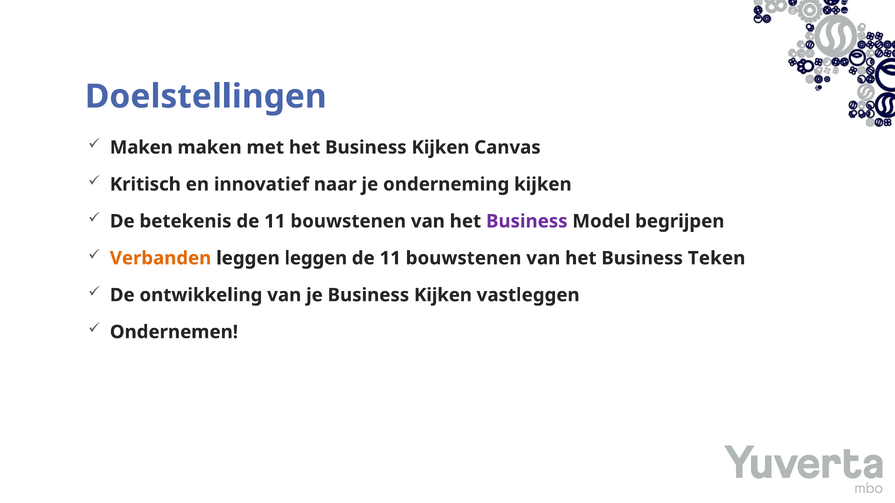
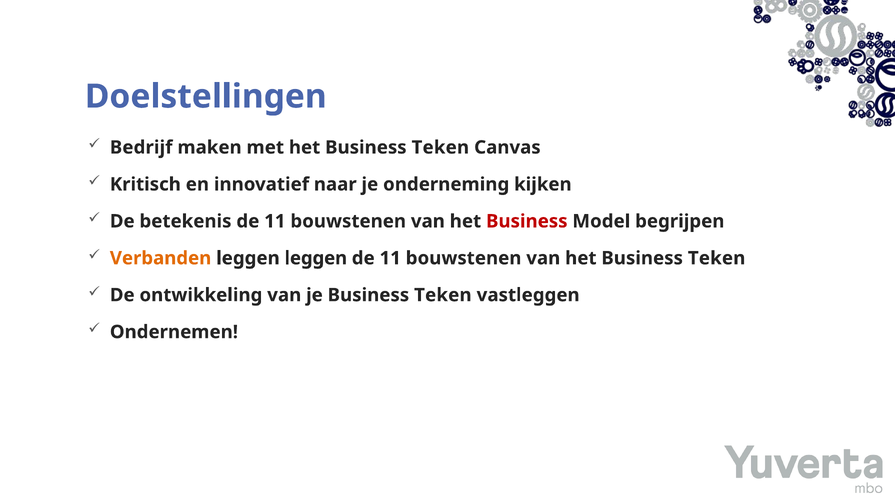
Maken: Maken -> Bedrijf (141, 148)
met het Business Kijken: Kijken -> Teken (440, 148)
Business colour: purple -> red (527, 221)
je Business Kijken: Kijken -> Teken (443, 295)
